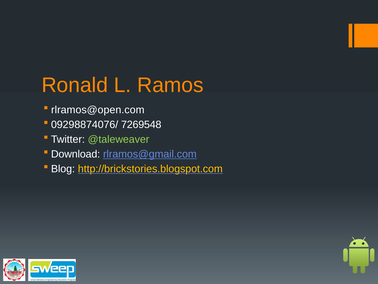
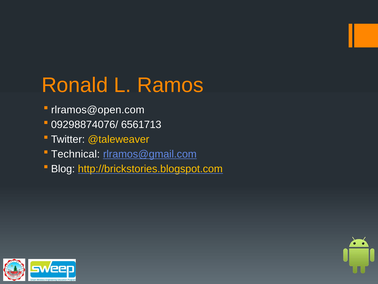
7269548: 7269548 -> 6561713 (141, 124)
@taleweaver colour: light green -> yellow (119, 139)
Download: Download -> Technical (76, 154)
